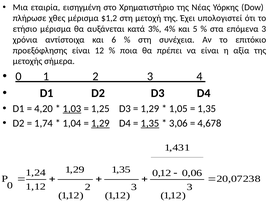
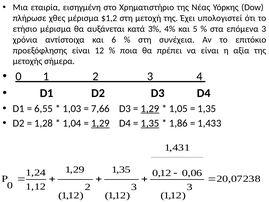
4,20: 4,20 -> 6,55 (44, 108)
1,03 underline: present -> none (72, 108)
1,25: 1,25 -> 7,66 (100, 108)
1,29 underline: none -> present (150, 108)
1,74: 1,74 -> 1,28 (44, 123)
3,06: 3,06 -> 1,86 (178, 123)
4,678: 4,678 -> 1,433 (209, 123)
